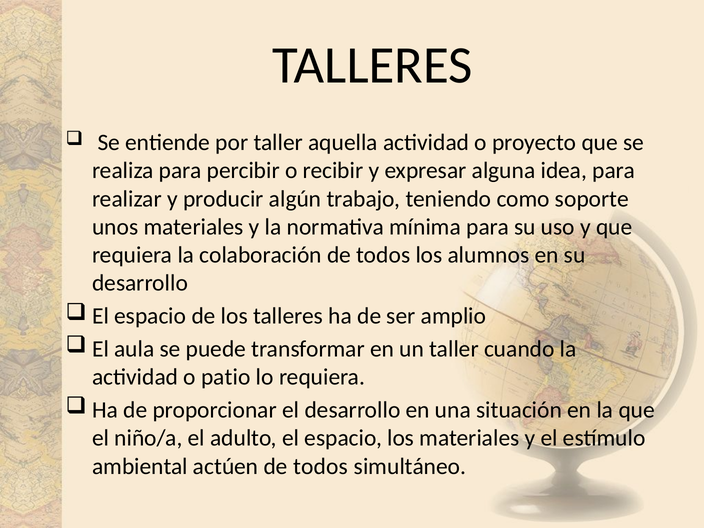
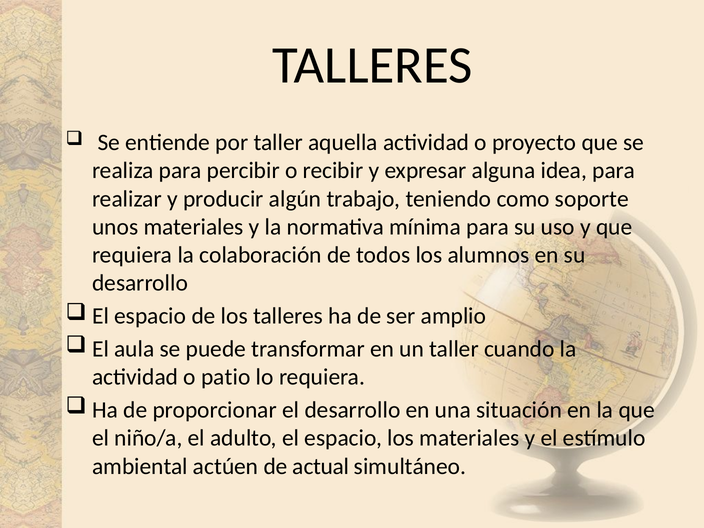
actúen de todos: todos -> actual (321, 466)
